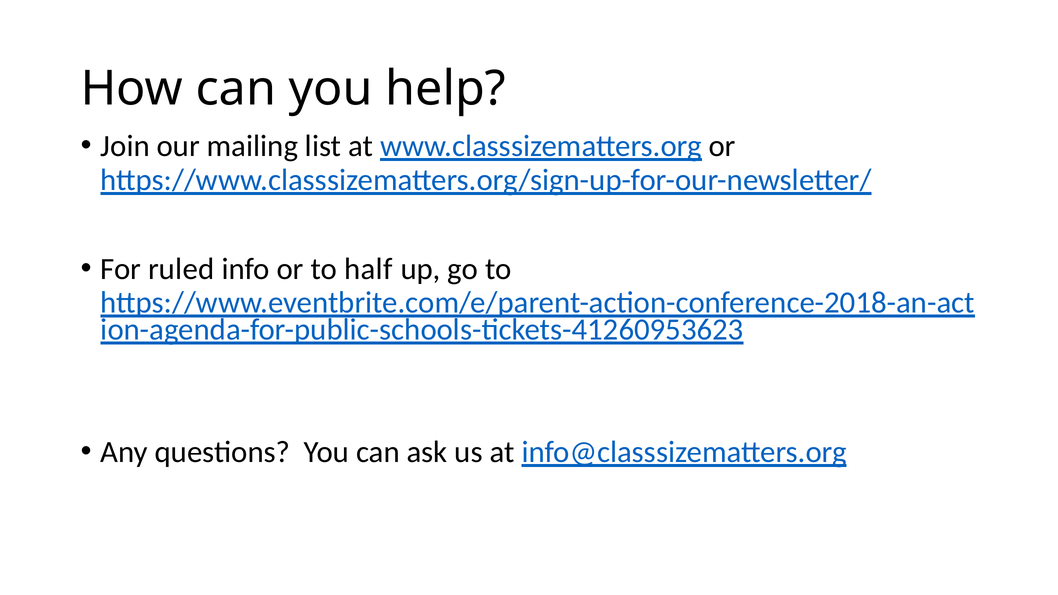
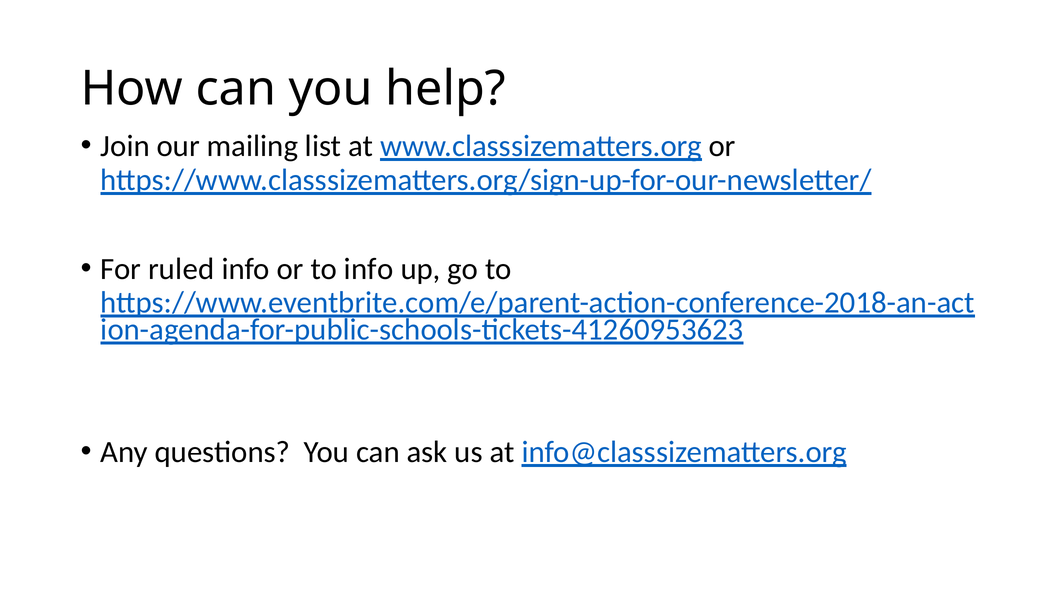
to half: half -> info (369, 269)
